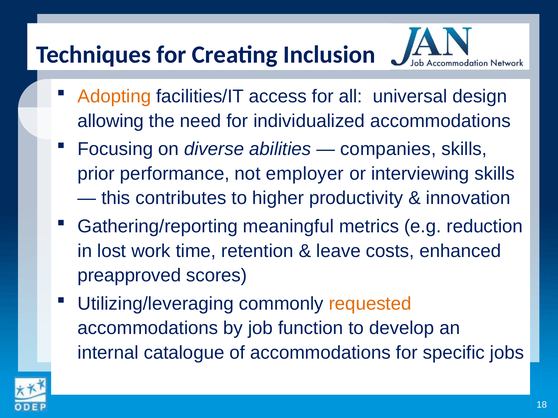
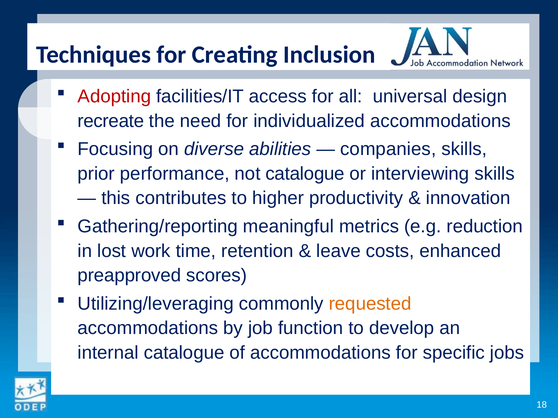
Adopting colour: orange -> red (114, 97)
allowing: allowing -> recreate (111, 121)
not employer: employer -> catalogue (305, 174)
